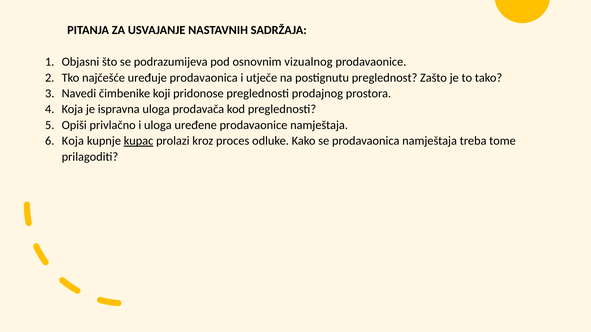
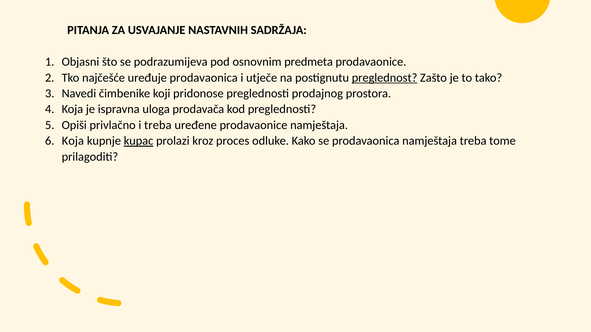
vizualnog: vizualnog -> predmeta (309, 62)
preglednost underline: none -> present (385, 78)
i uloga: uloga -> treba (158, 125)
